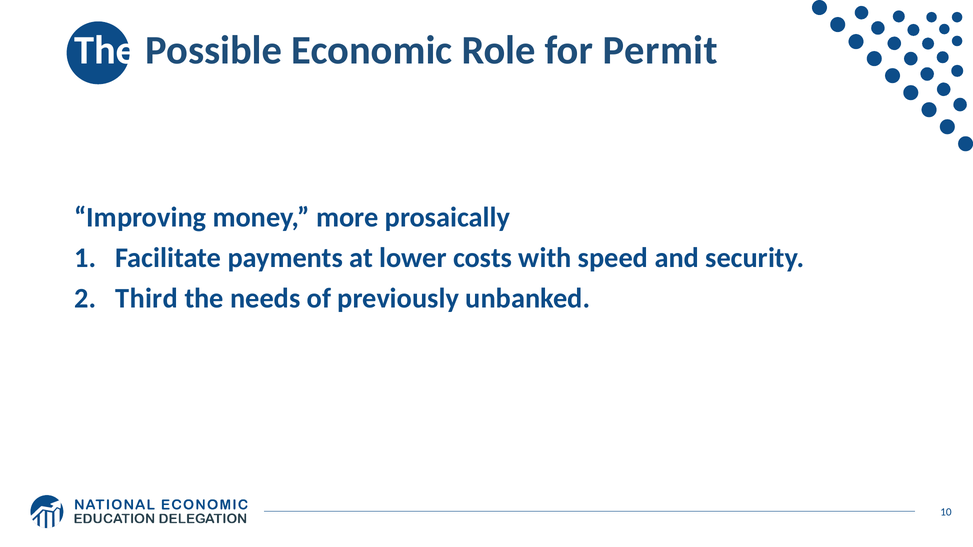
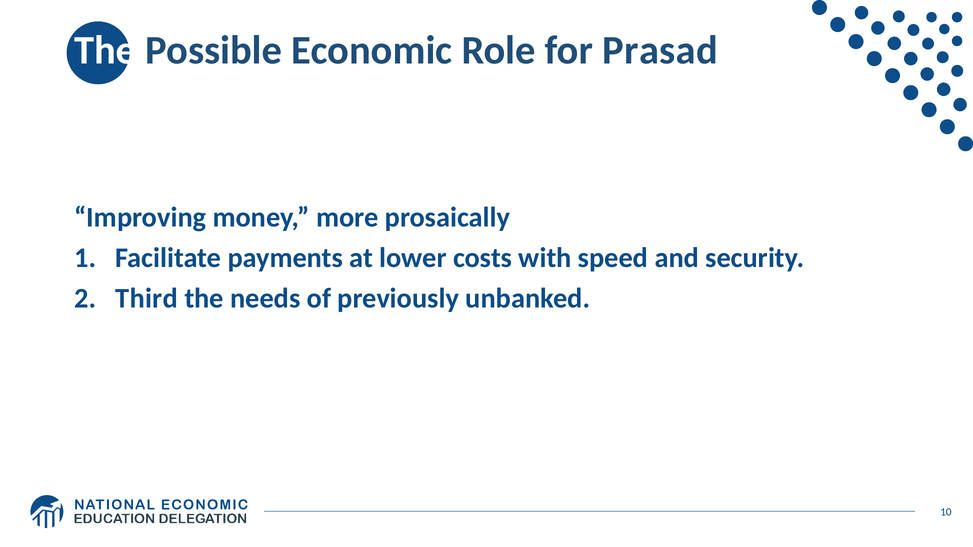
Permit: Permit -> Prasad (660, 51)
